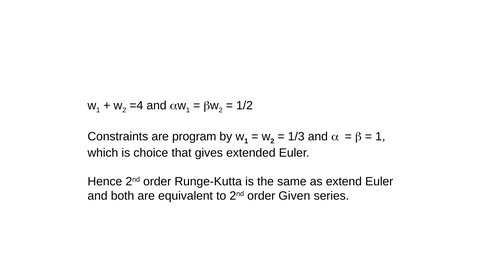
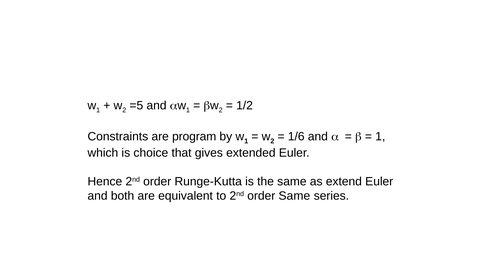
=4: =4 -> =5 (136, 106)
1/3: 1/3 -> 1/6 (296, 136)
order Given: Given -> Same (294, 196)
